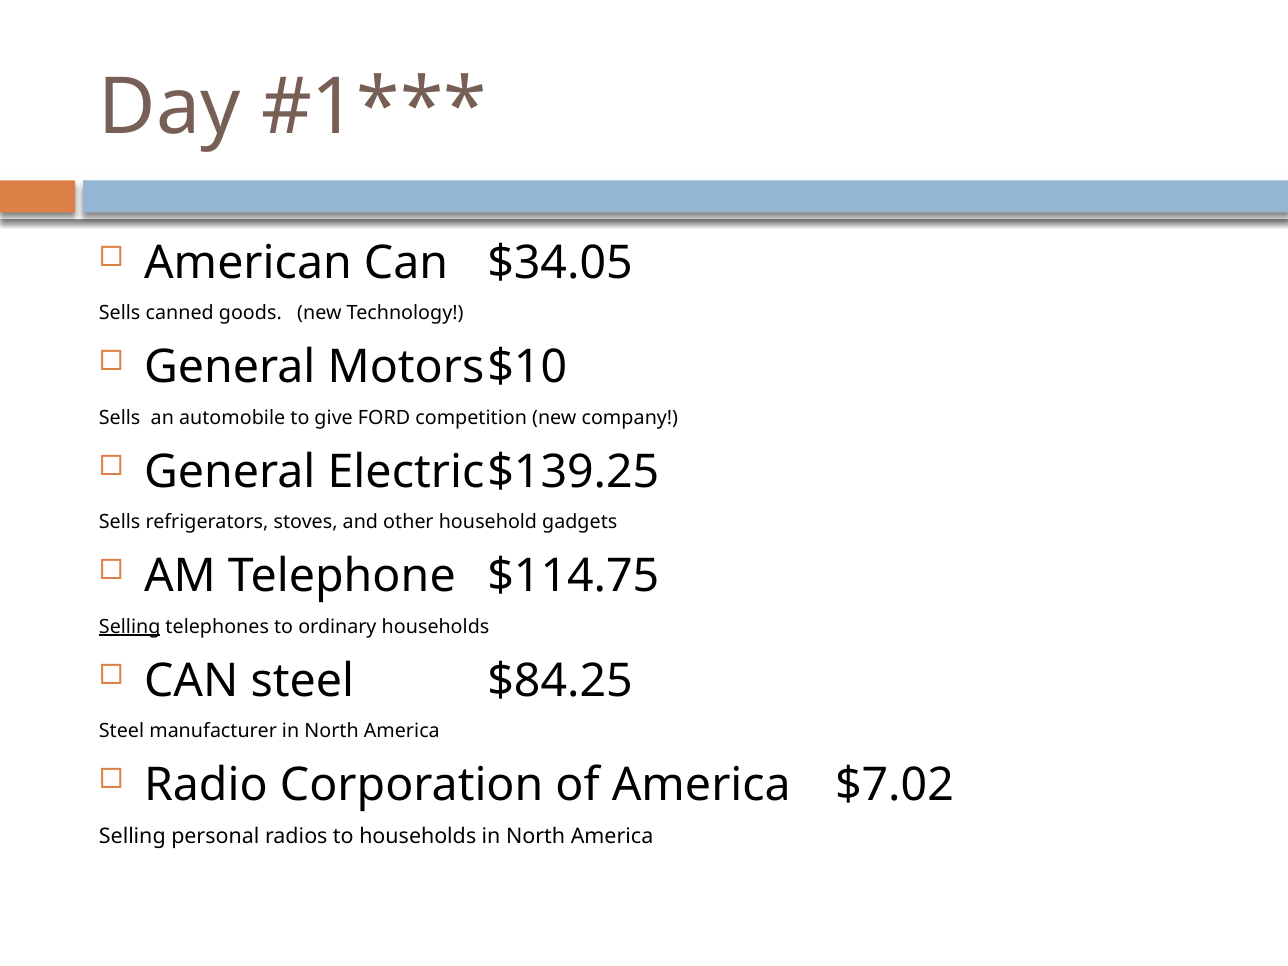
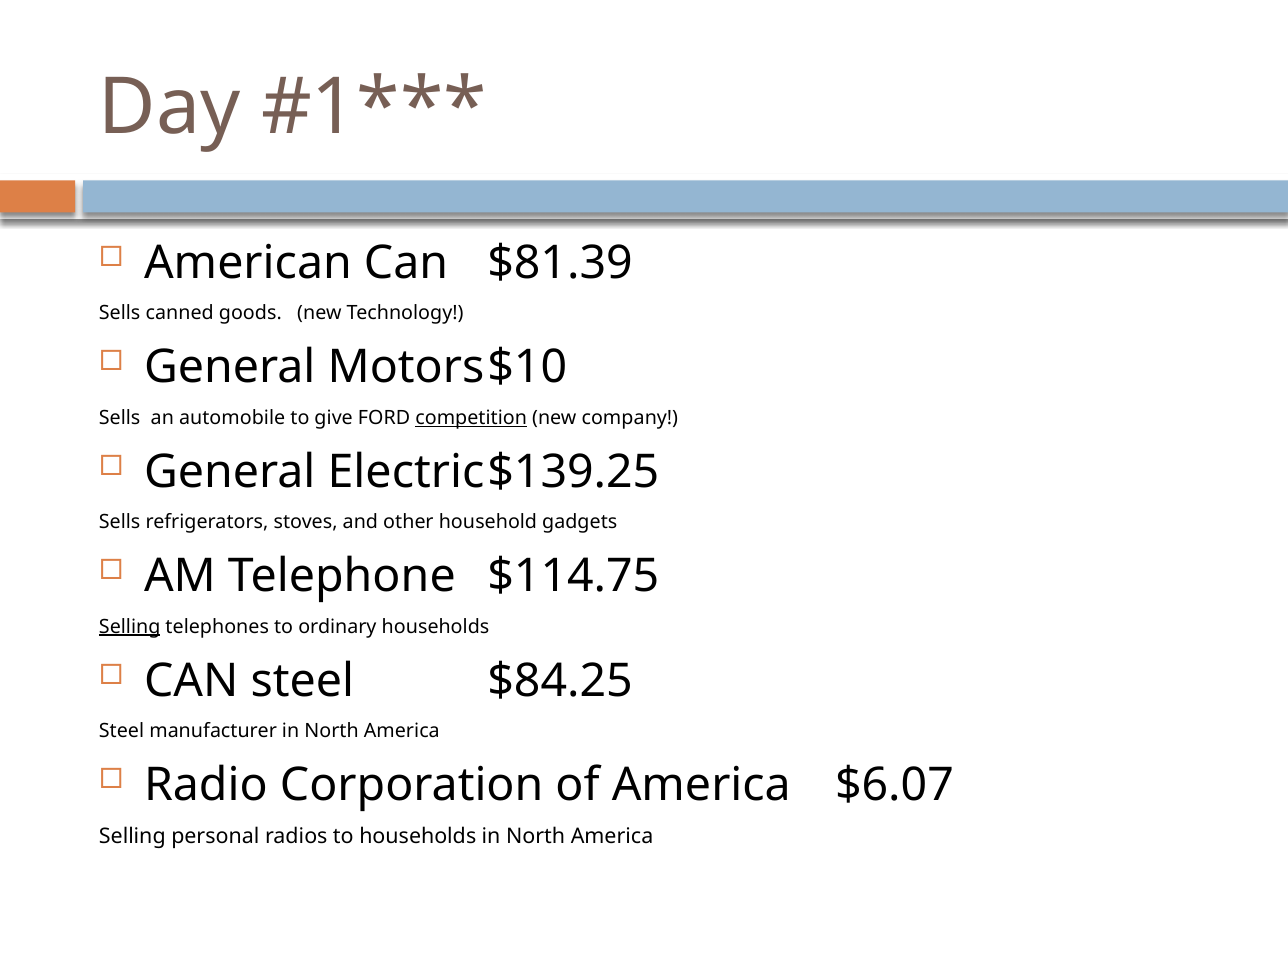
$34.05: $34.05 -> $81.39 (560, 263)
competition underline: none -> present (471, 418)
$7.02: $7.02 -> $6.07 (894, 785)
